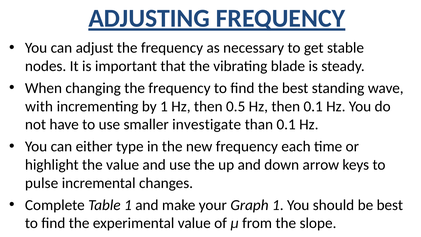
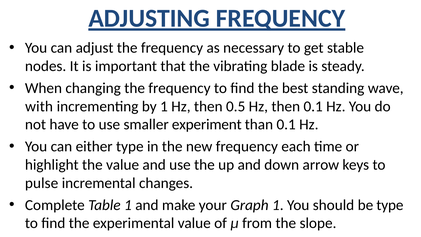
investigate: investigate -> experiment (207, 124)
be best: best -> type (390, 205)
